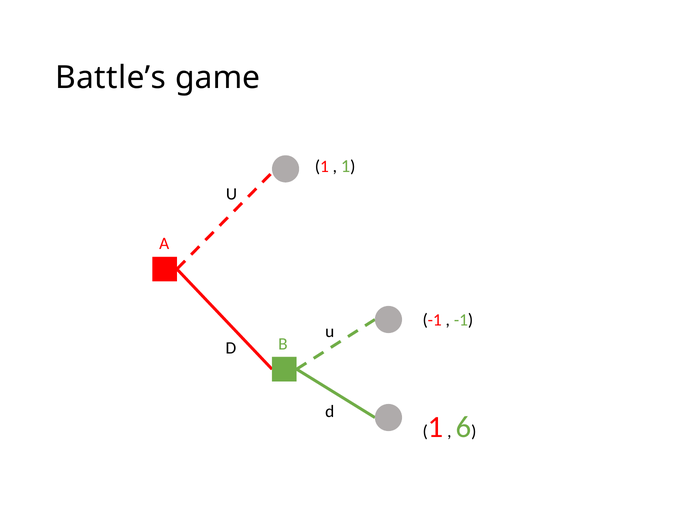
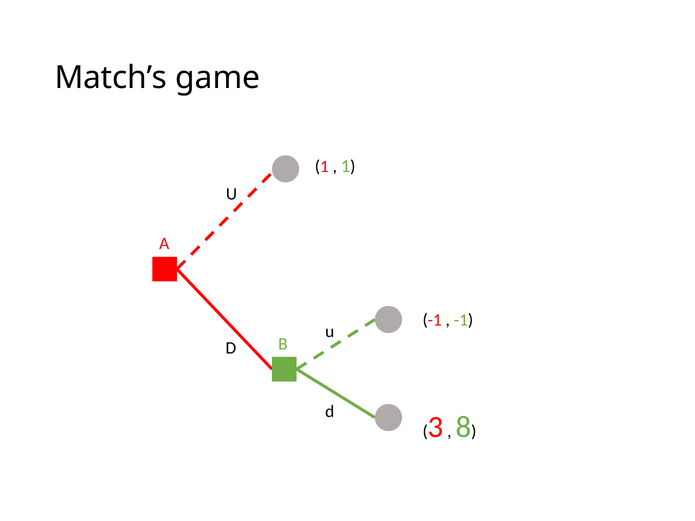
Battle’s: Battle’s -> Match’s (111, 78)
1: 1 -> 3 (436, 427)
6: 6 -> 8 (463, 427)
